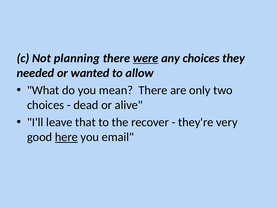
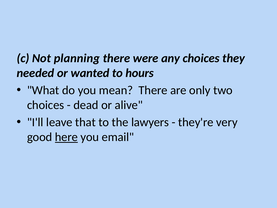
were underline: present -> none (146, 58)
allow: allow -> hours (140, 73)
recover: recover -> lawyers (150, 122)
